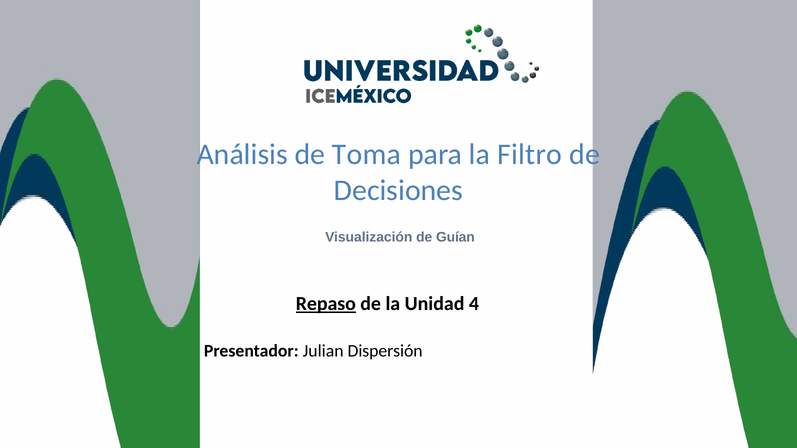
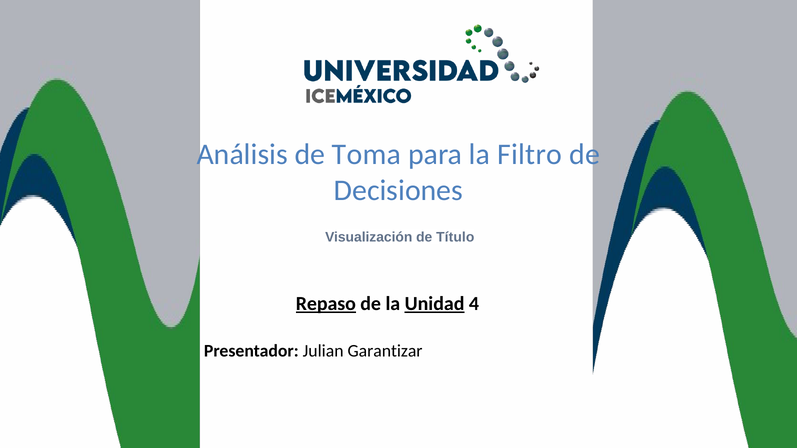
Guían: Guían -> Título (455, 237)
Unidad underline: none -> present (435, 304)
Dispersión: Dispersión -> Garantizar (385, 351)
